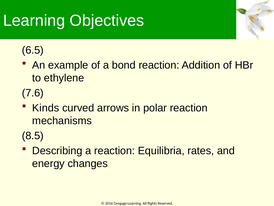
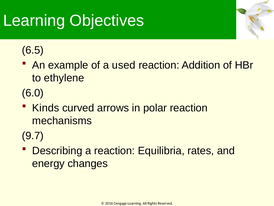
bond: bond -> used (124, 65)
7.6: 7.6 -> 6.0 (33, 93)
8.5: 8.5 -> 9.7 (33, 135)
